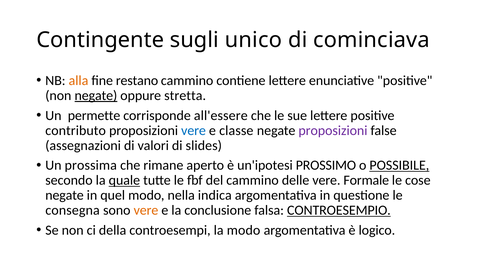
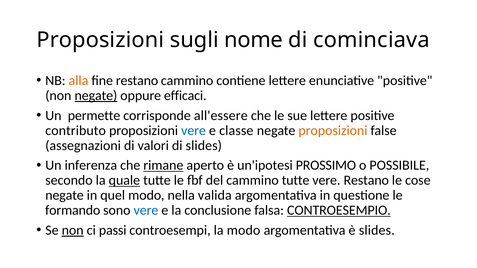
Contingente: Contingente -> Proposizioni (100, 40)
unico: unico -> nome (254, 40)
stretta: stretta -> efficaci (185, 96)
proposizioni colour: purple -> orange (333, 131)
prossima: prossima -> inferenza (91, 166)
rimane underline: none -> present (163, 166)
POSSIBILE underline: present -> none (399, 166)
cammino delle: delle -> tutte (296, 181)
vere Formale: Formale -> Restano (366, 181)
indica: indica -> valida (215, 196)
consegna: consegna -> formando (73, 211)
vere colour: orange -> blue (146, 211)
non underline: none -> present (73, 231)
della: della -> passi (113, 231)
è logico: logico -> slides (377, 231)
